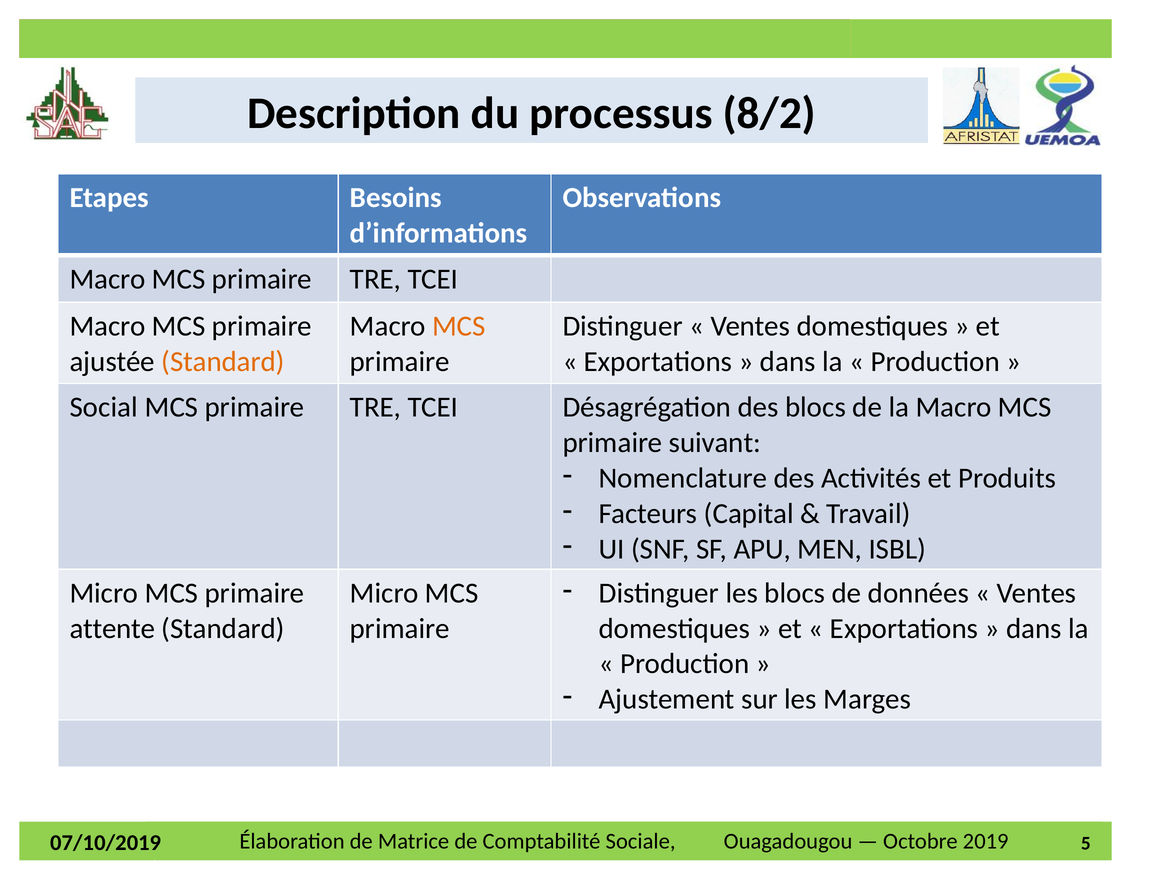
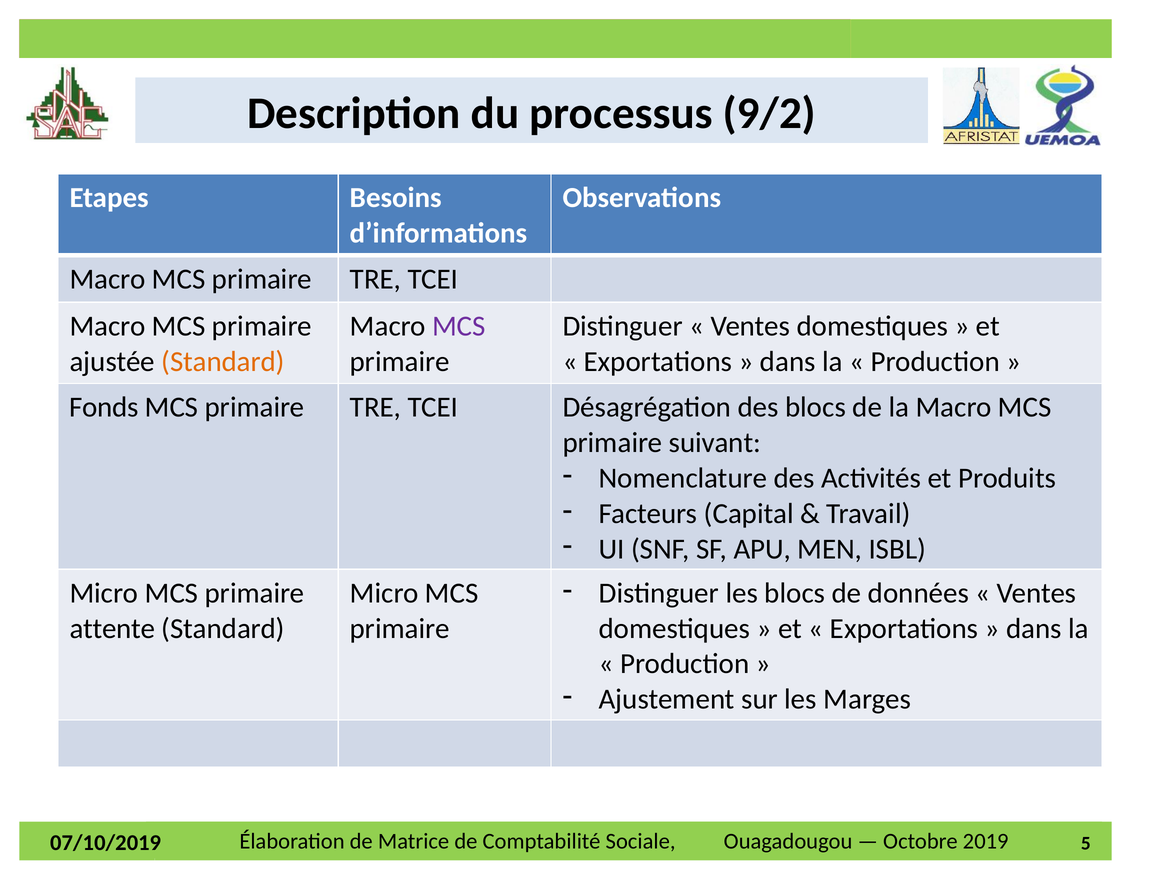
8/2: 8/2 -> 9/2 (769, 113)
MCS colour: orange -> purple (459, 326)
Social: Social -> Fonds (104, 407)
